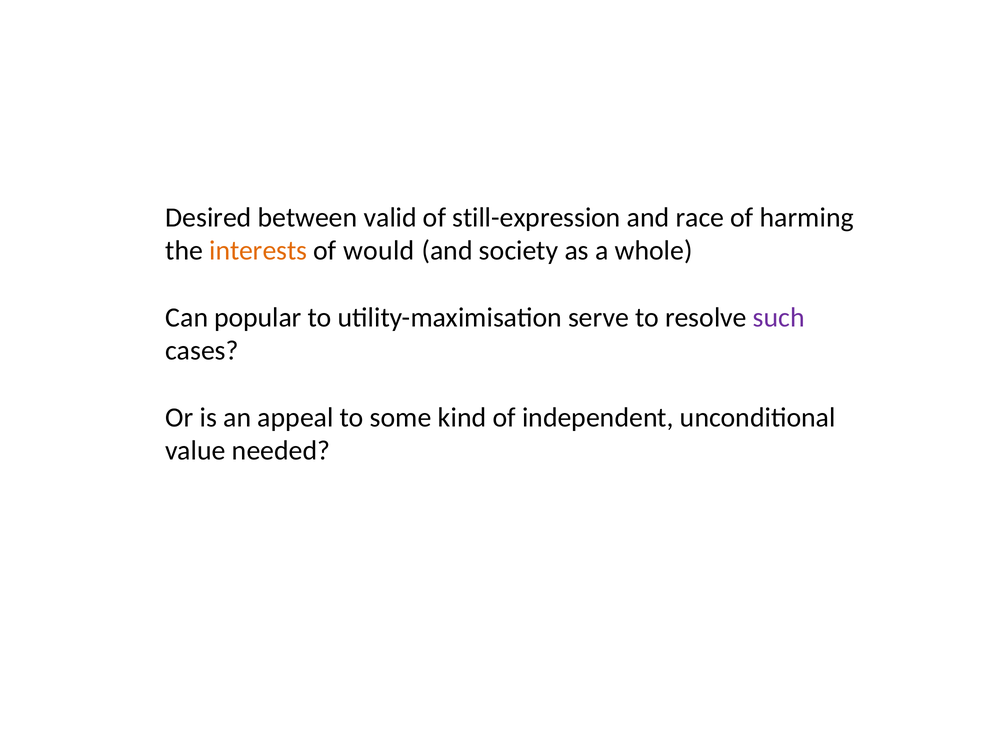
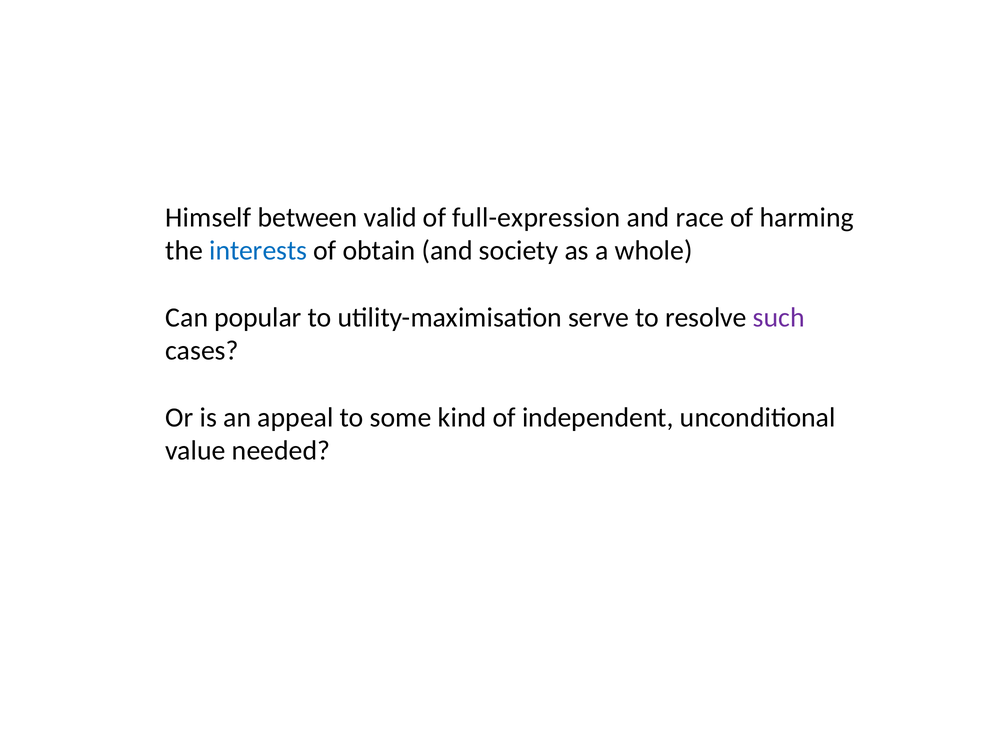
Desired: Desired -> Himself (208, 218)
still-expression: still-expression -> full-expression (536, 218)
interests colour: orange -> blue (258, 251)
would: would -> obtain (379, 251)
